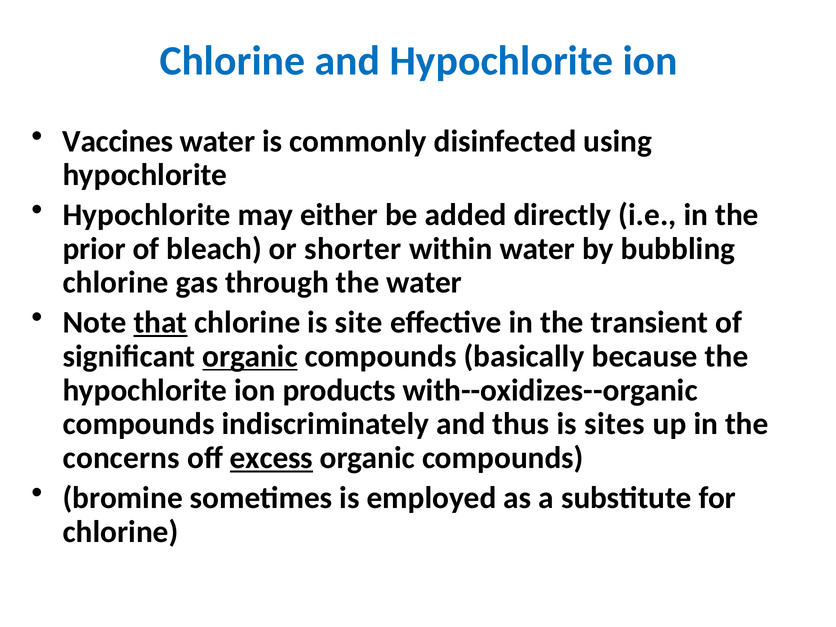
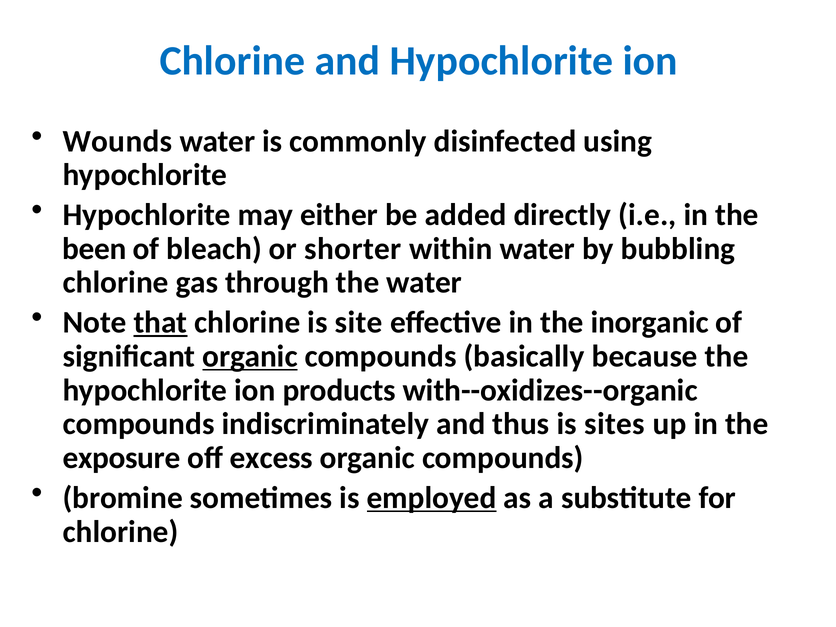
Vaccines: Vaccines -> Wounds (117, 141)
prior: prior -> been (94, 249)
transient: transient -> inorganic (650, 322)
concerns: concerns -> exposure (122, 458)
excess underline: present -> none (271, 458)
employed underline: none -> present (432, 498)
